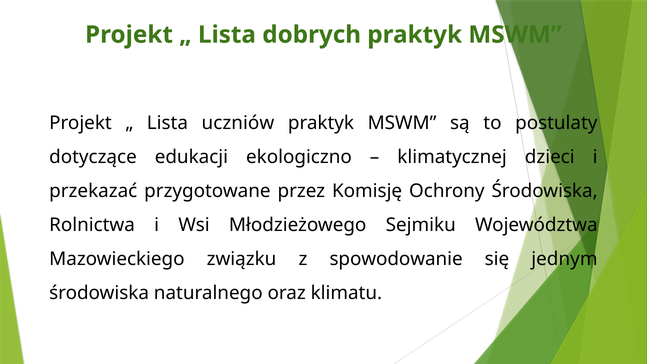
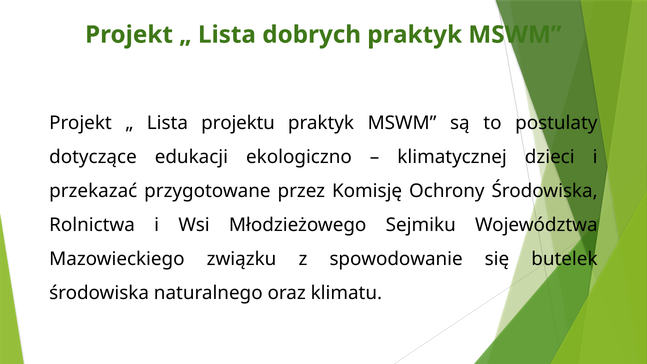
uczniów: uczniów -> projektu (238, 123)
jednym: jednym -> butelek (564, 259)
